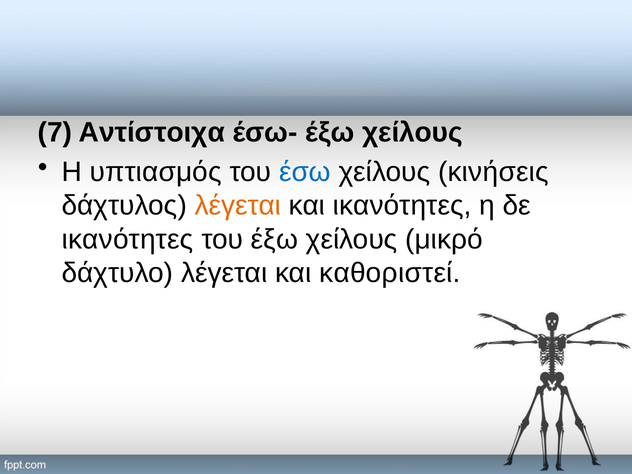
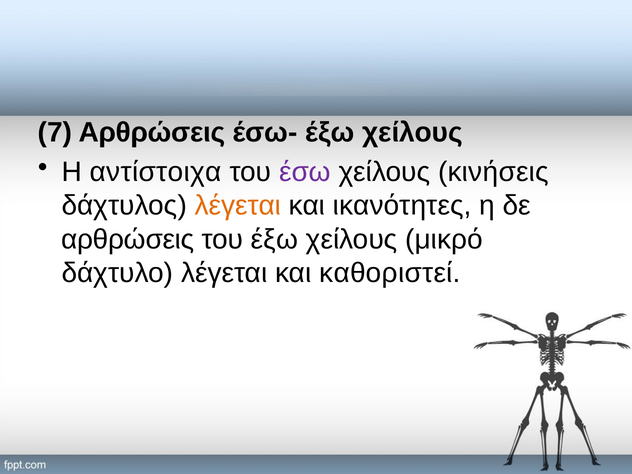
7 Αντίστοιχα: Αντίστοιχα -> Αρθρώσεις (152, 133)
υπτιασμός: υπτιασμός -> αντίστοιχα (156, 172)
έσω colour: blue -> purple (305, 172)
ικανότητες: ικανότητες -> αρθρώσεις (128, 239)
